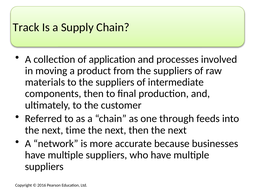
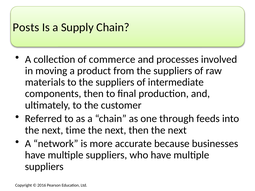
Track: Track -> Posts (26, 27)
application: application -> commerce (112, 59)
